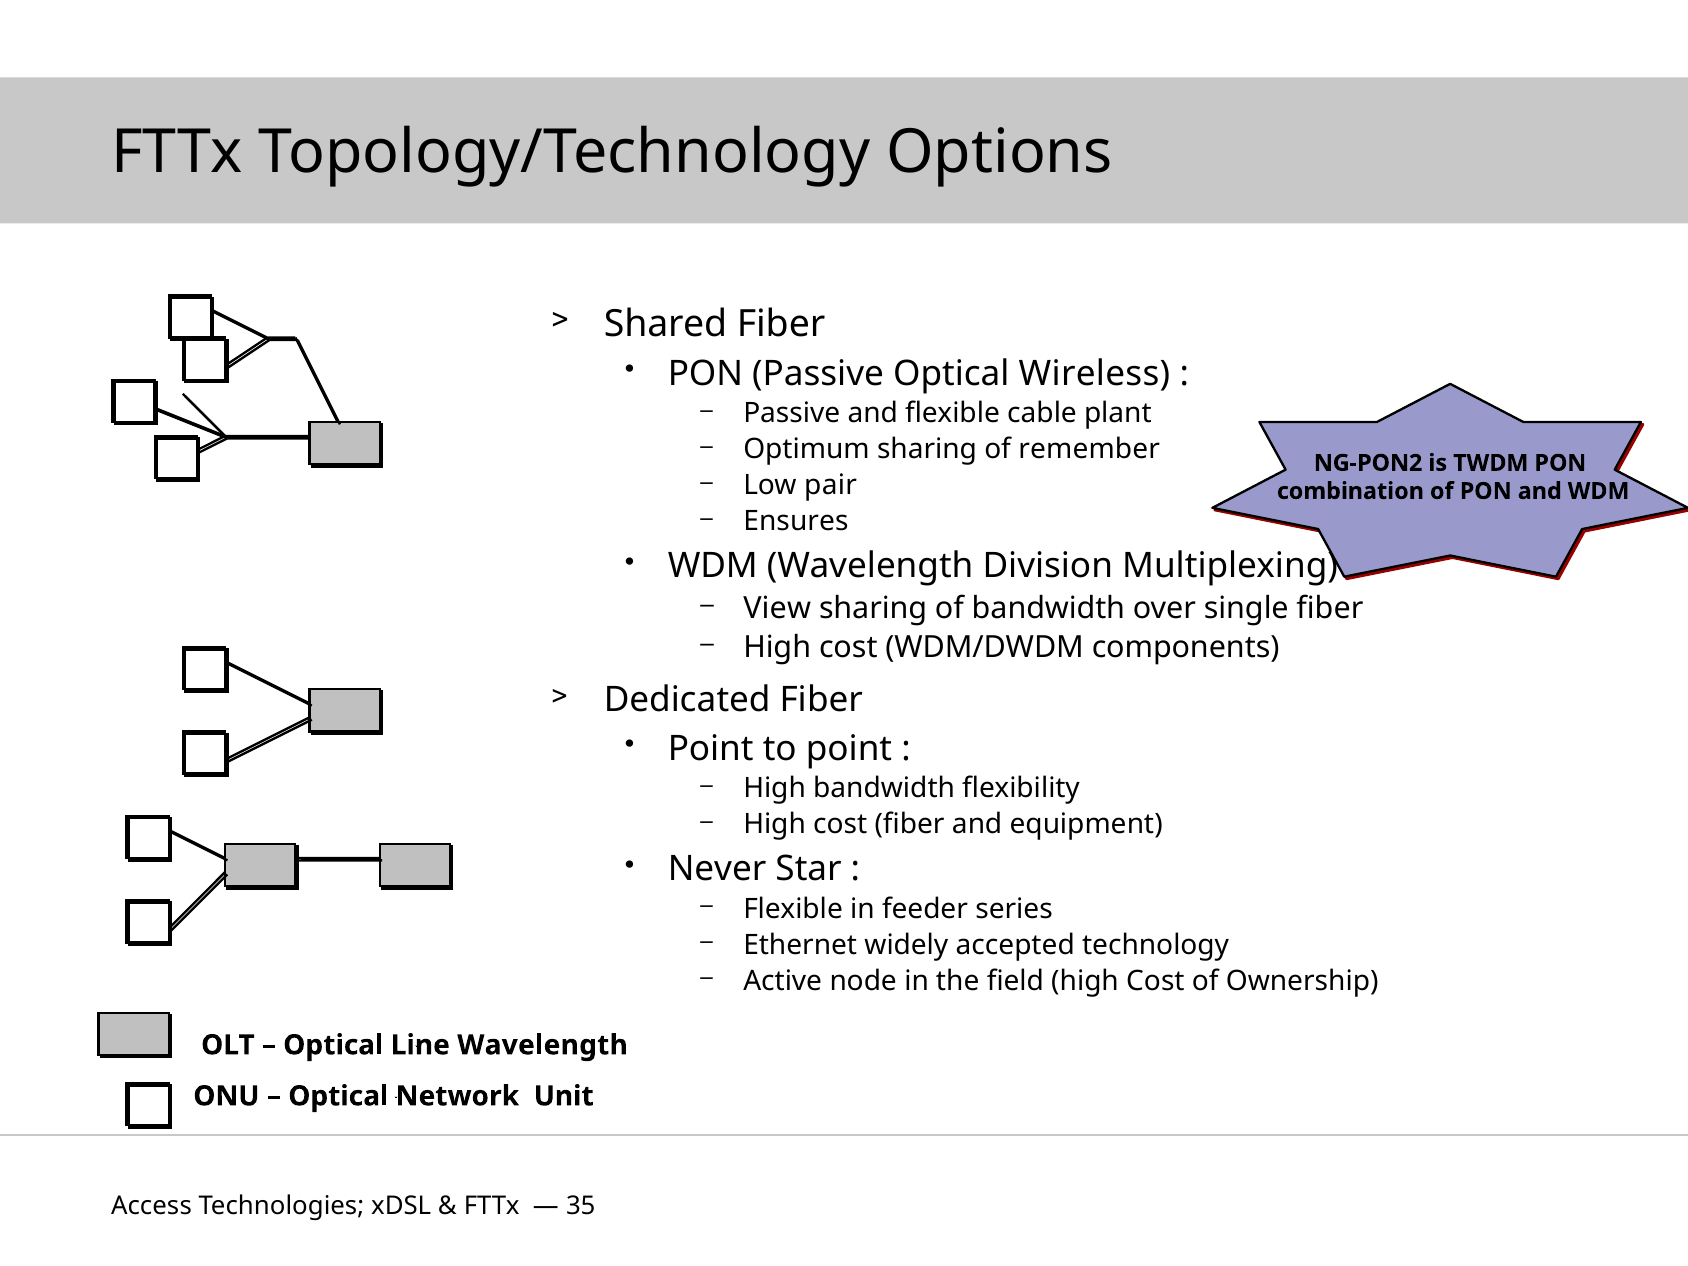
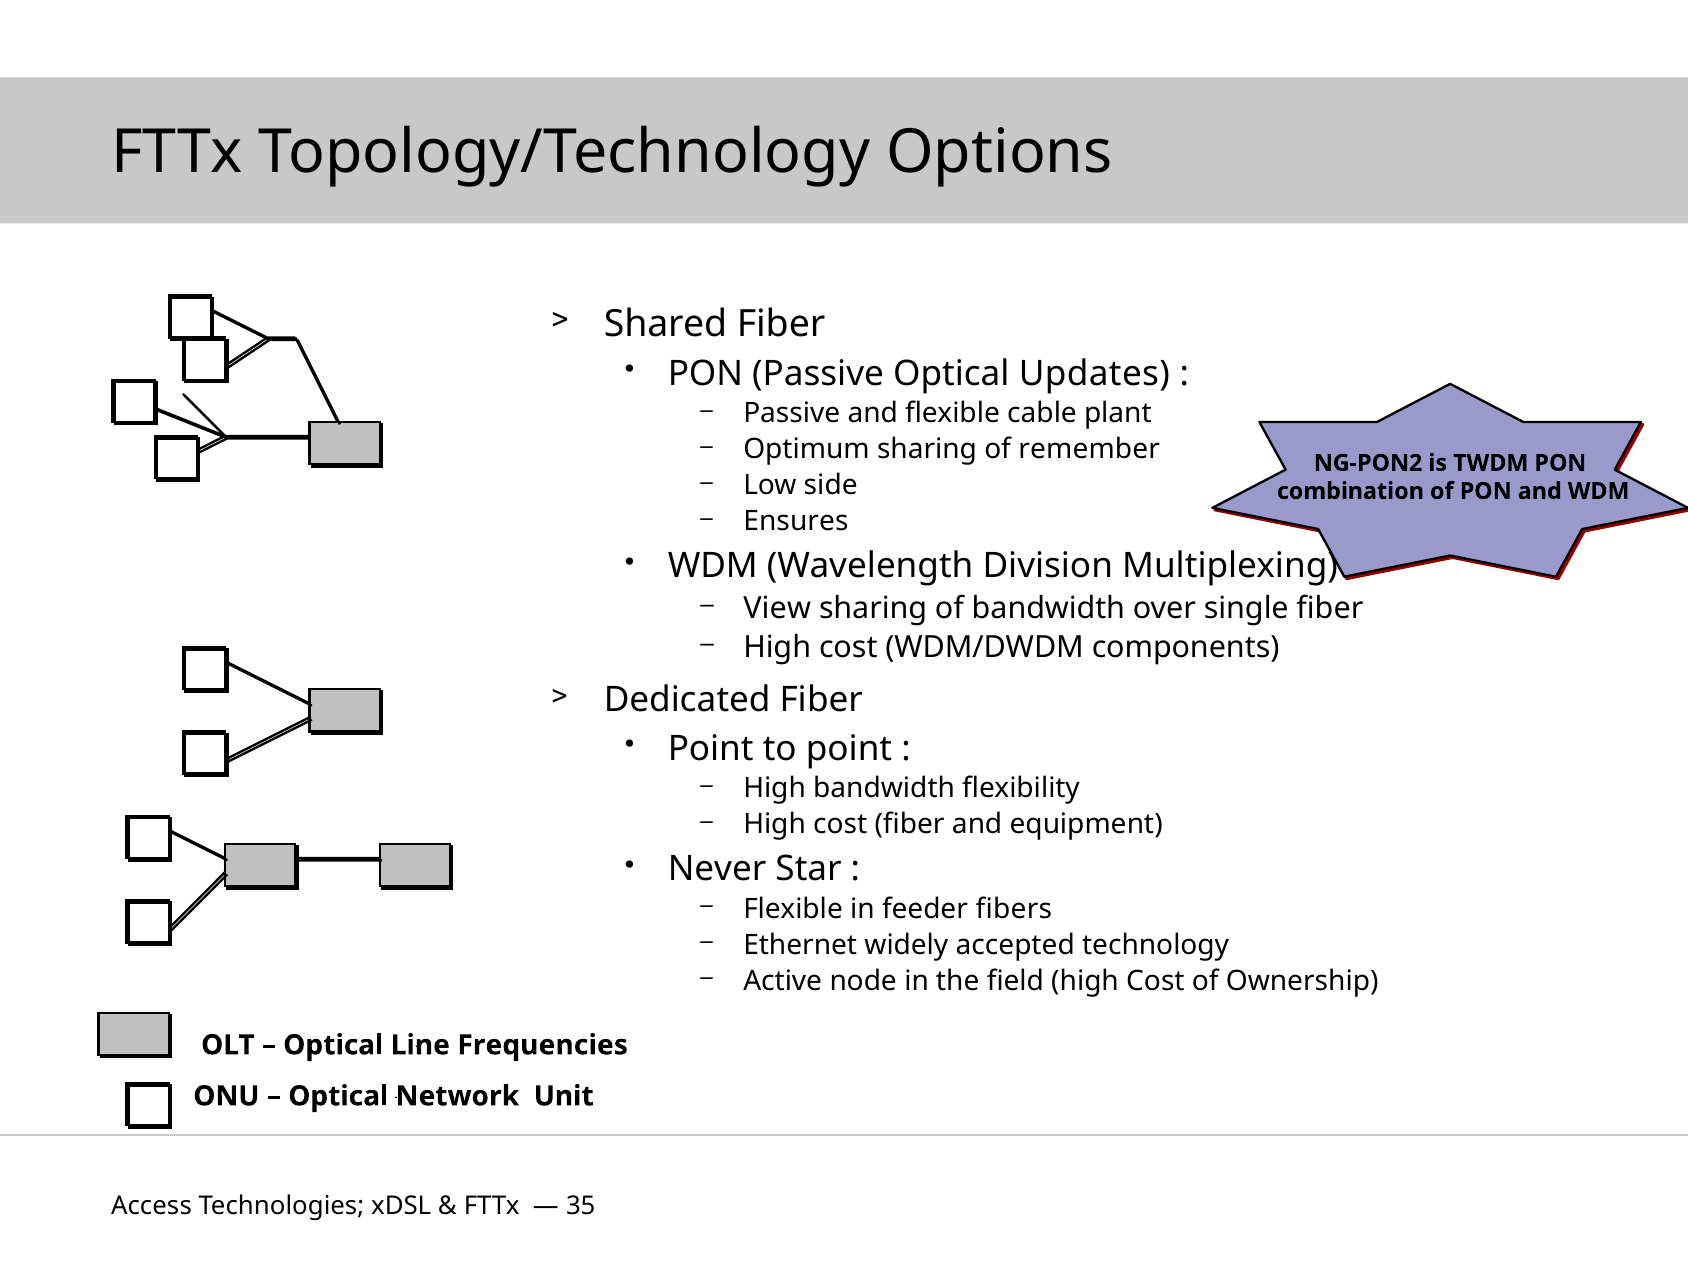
Wireless: Wireless -> Updates (1094, 374)
pair: pair -> side (831, 486)
series: series -> fibers (1014, 909)
Wavelength: Wavelength -> Frequencies (543, 1045)
